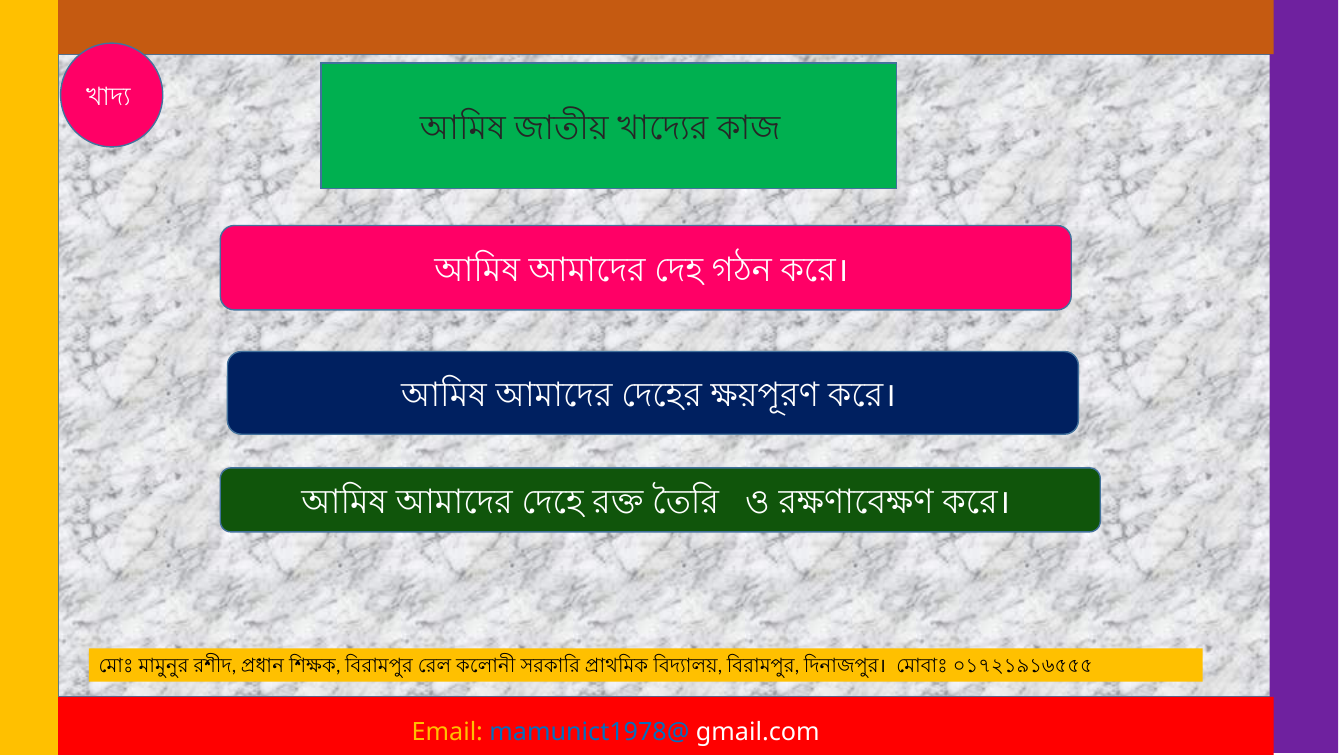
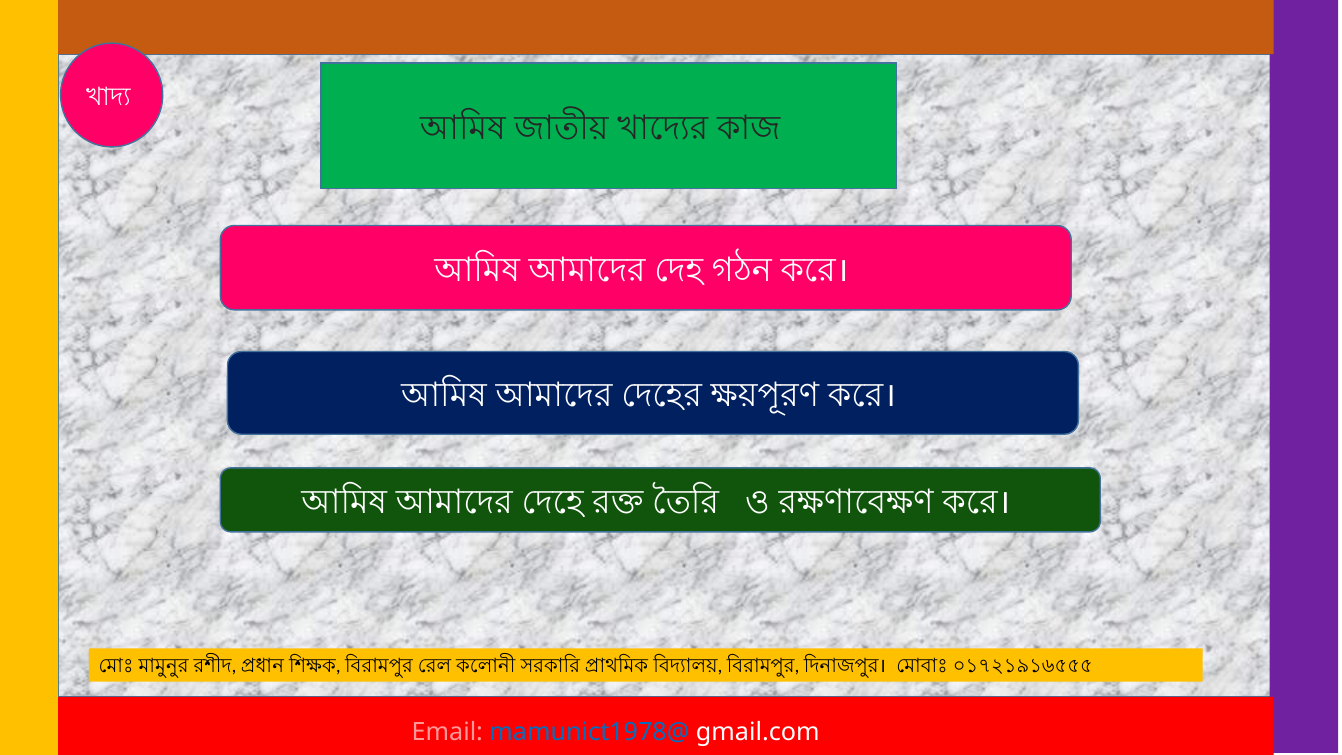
Email colour: yellow -> pink (447, 732)
